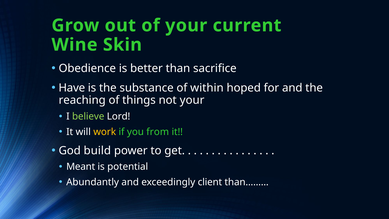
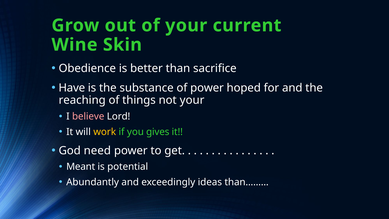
of within: within -> power (207, 88)
believe colour: light green -> pink (88, 116)
from: from -> gives (158, 132)
build: build -> need (97, 150)
client: client -> ideas (210, 182)
